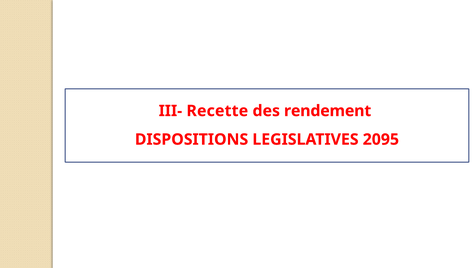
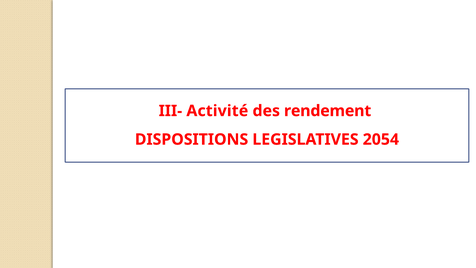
Recette: Recette -> Activité (217, 111)
2095: 2095 -> 2054 (381, 139)
